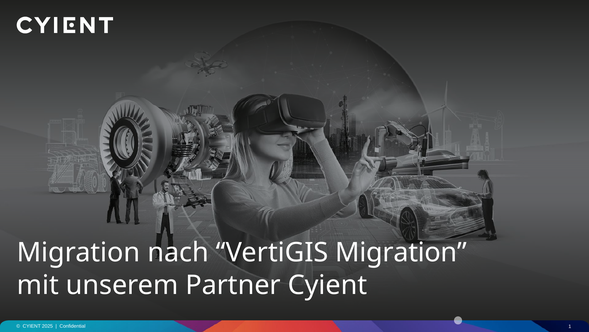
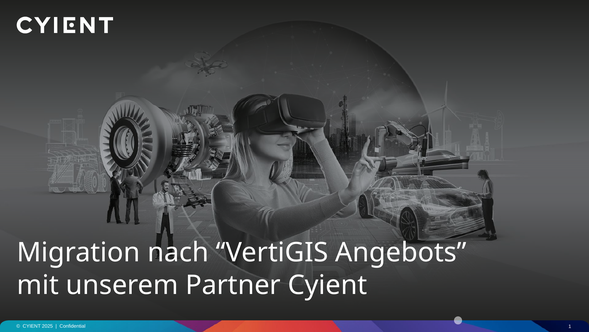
VertiGIS Migration: Migration -> Angebots (401, 252)
